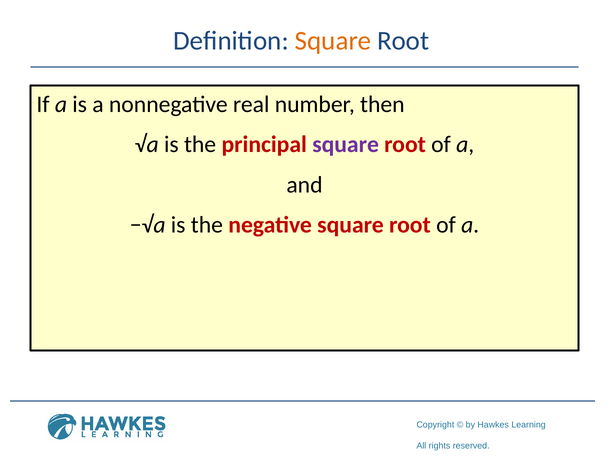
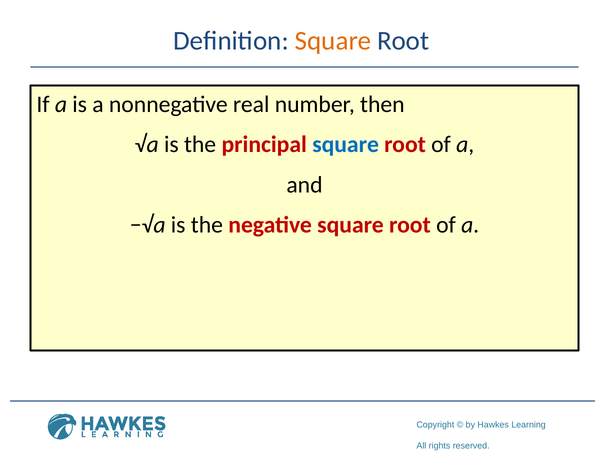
square colour: purple -> blue (346, 144)
